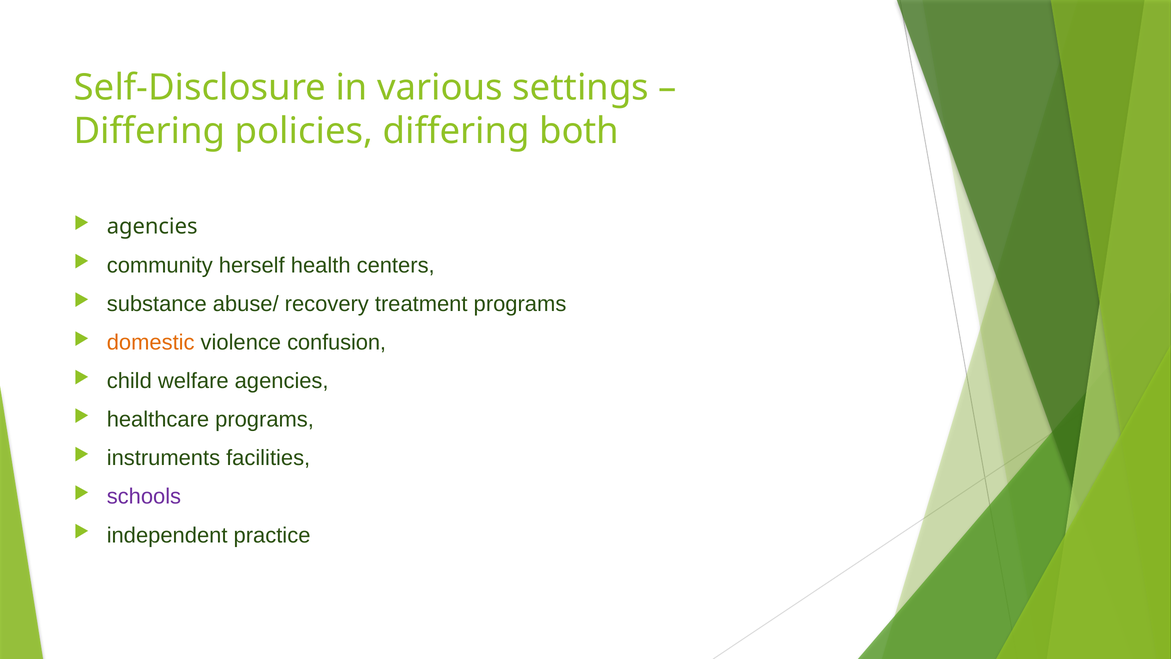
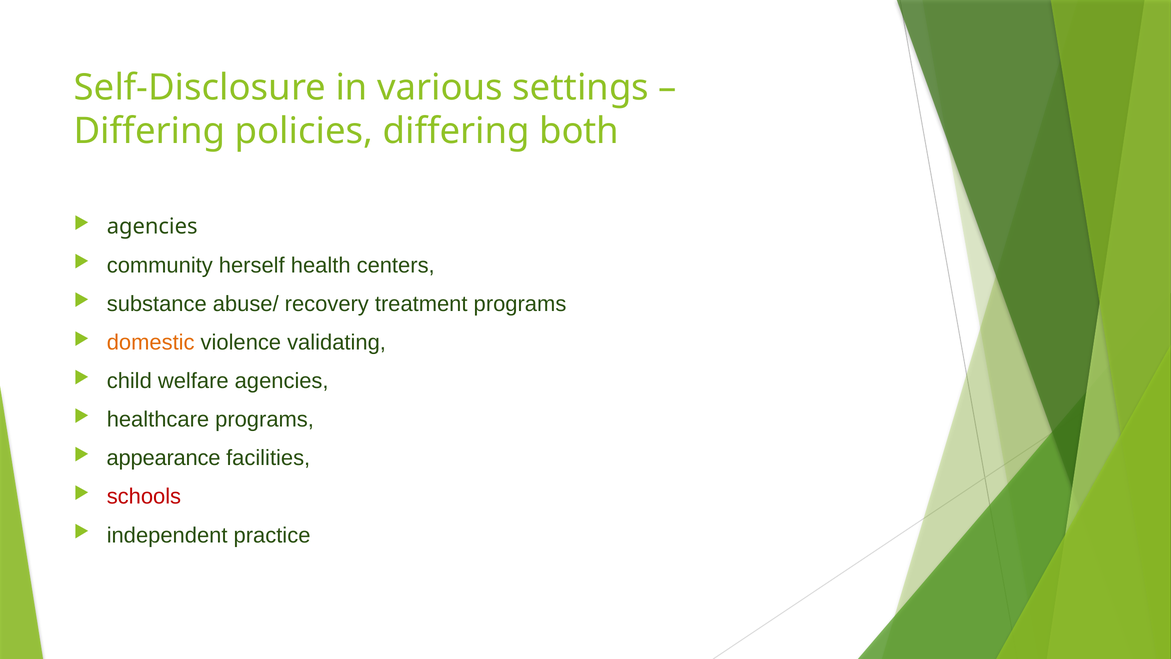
confusion: confusion -> validating (337, 342)
instruments: instruments -> appearance (164, 458)
schools colour: purple -> red (144, 496)
